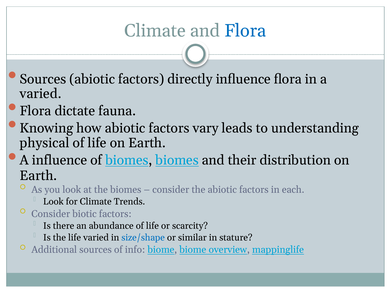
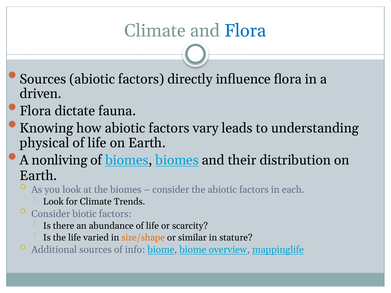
varied: varied -> driven (41, 94)
A influence: influence -> nonliving (60, 160)
size/shape colour: blue -> orange (143, 238)
